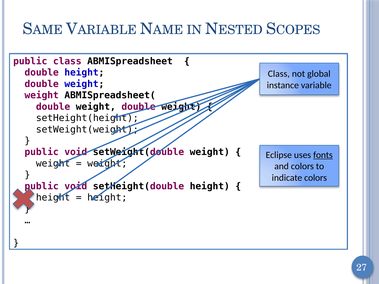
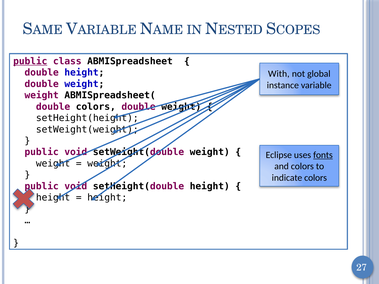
public underline: none -> present (30, 61)
Class: Class -> With (279, 74)
weight: weight -> colors (96, 107)
